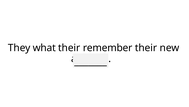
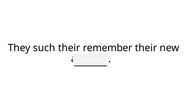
what: what -> such (44, 48)
